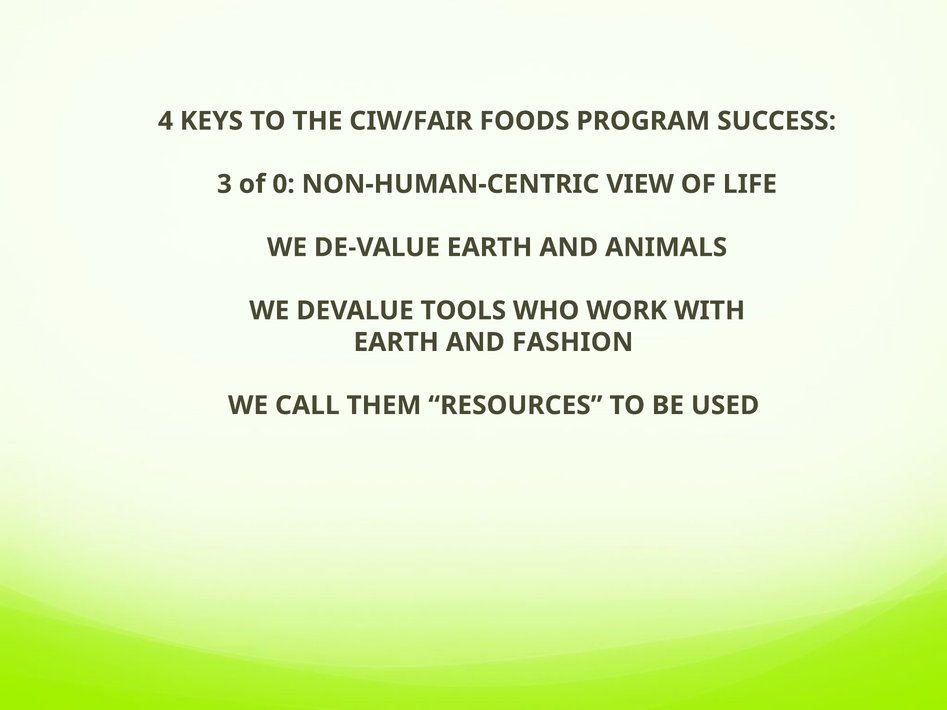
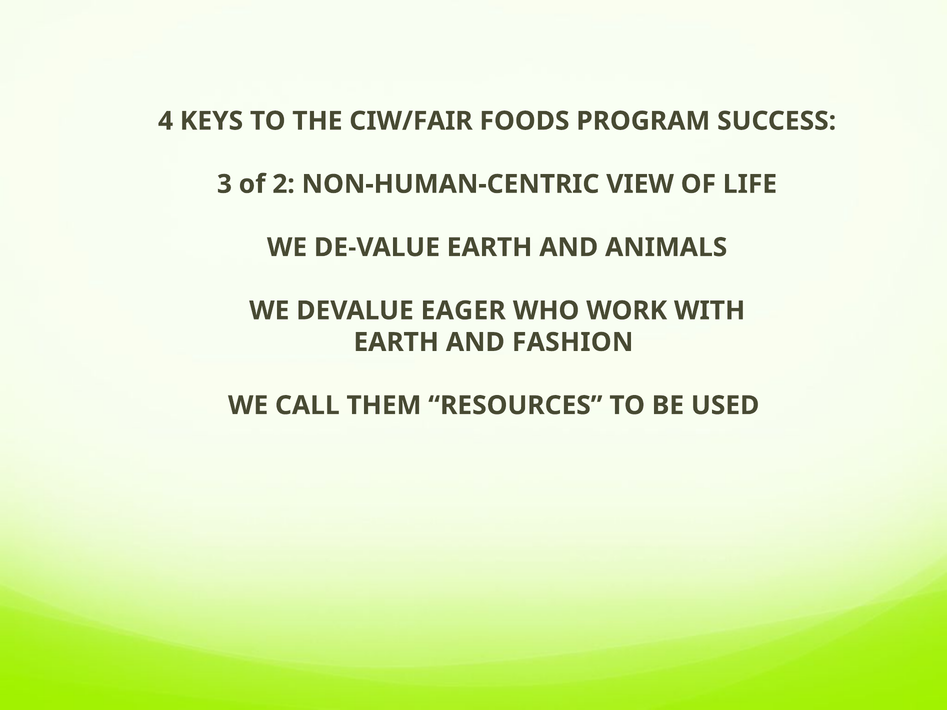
0: 0 -> 2 (284, 184)
TOOLS: TOOLS -> EAGER (463, 311)
